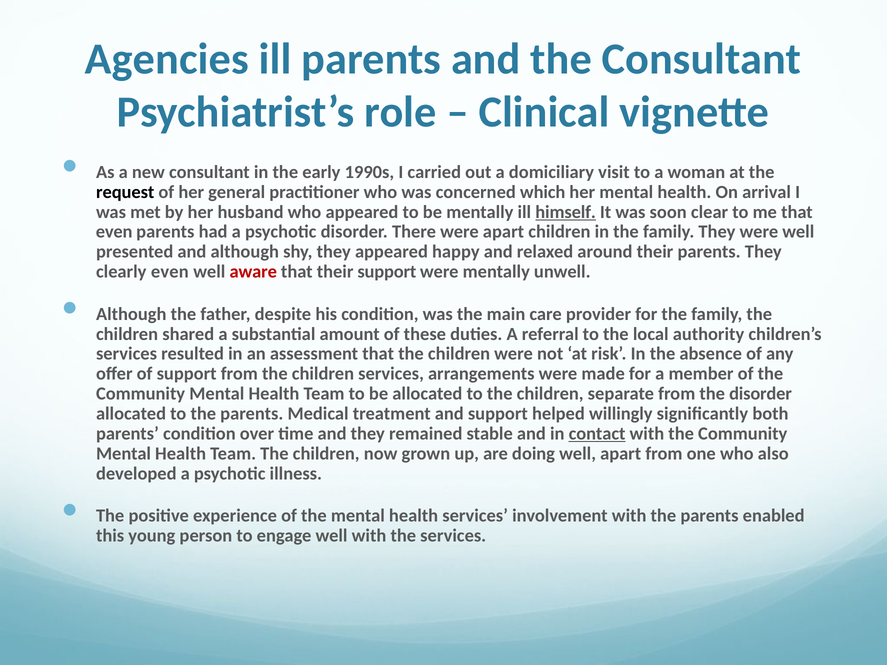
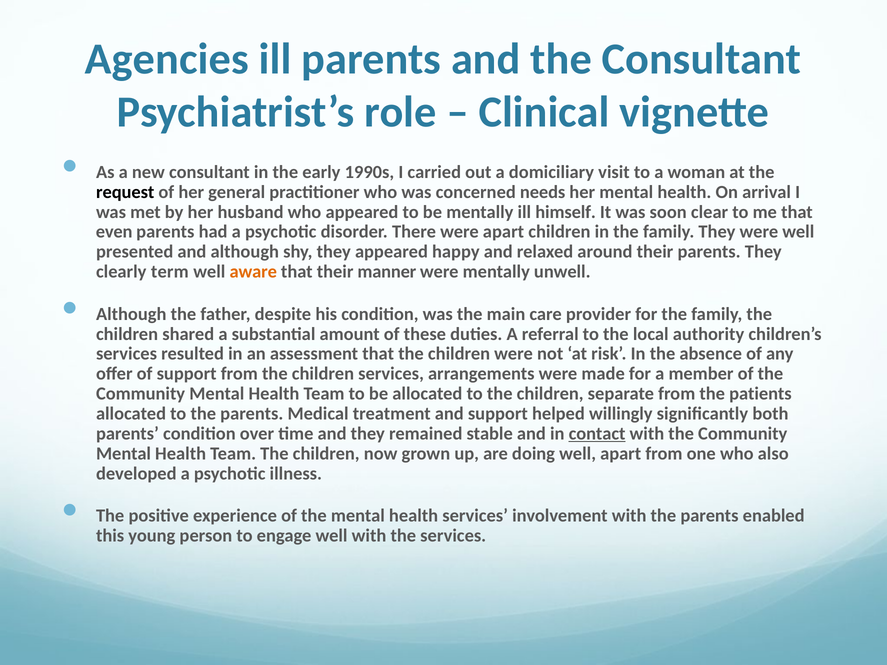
which: which -> needs (543, 192)
himself underline: present -> none (566, 212)
clearly even: even -> term (170, 272)
aware colour: red -> orange (253, 272)
their support: support -> manner (387, 272)
the disorder: disorder -> patients (760, 394)
